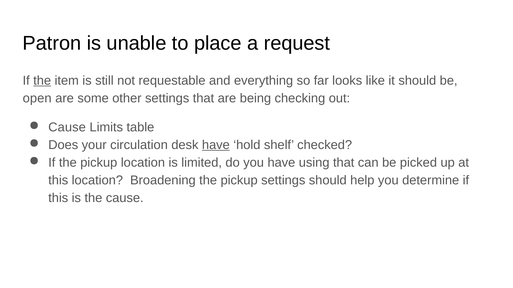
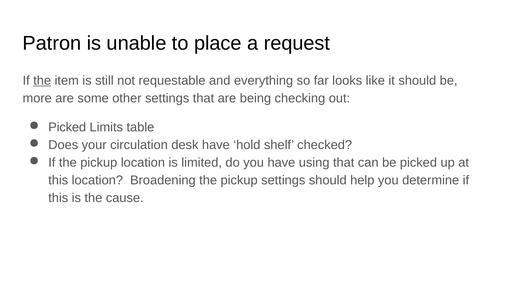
open: open -> more (37, 98)
Cause: Cause -> Picked (67, 127)
have underline: present -> none (216, 145)
